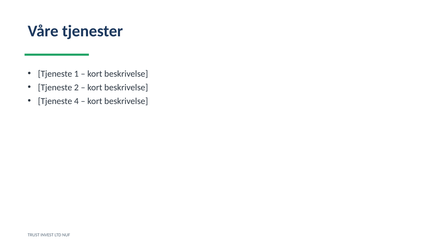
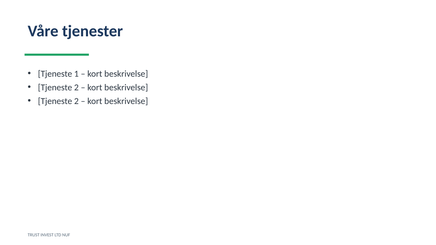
4: 4 -> 2 (76, 101)
